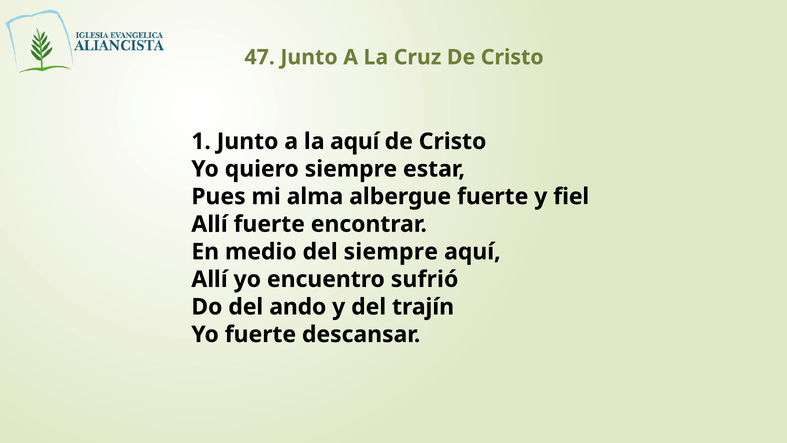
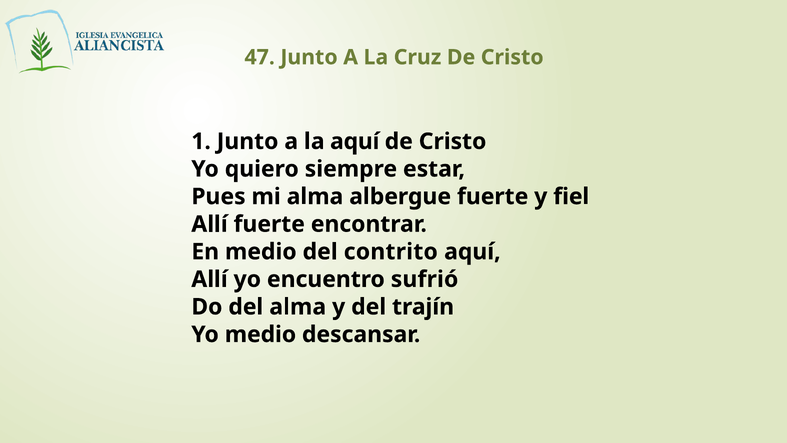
del siempre: siempre -> contrito (391, 252)
del ando: ando -> alma (298, 307)
Yo fuerte: fuerte -> medio (260, 334)
